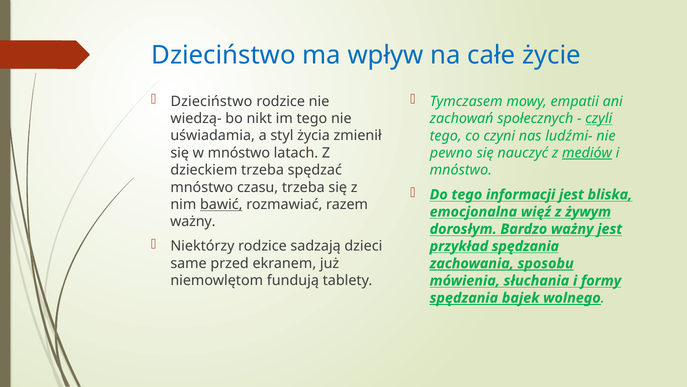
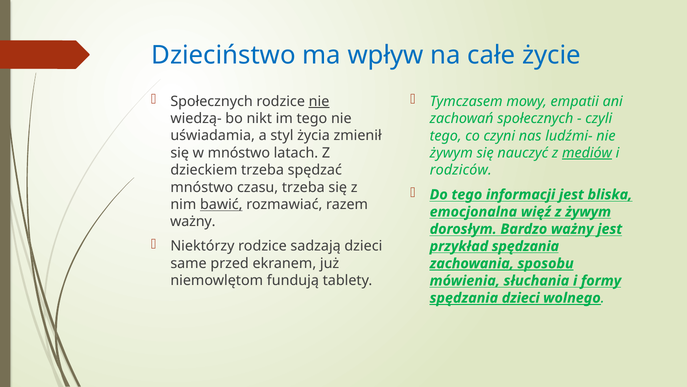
Dzieciństwo: Dzieciństwo -> Społecznych (212, 101)
nie underline: none -> present (319, 101)
czyli underline: present -> none (599, 118)
pewno: pewno -> żywym (451, 153)
mnóstwo: mnóstwo -> rodziców (461, 170)
spędzania bajek: bajek -> dzieci (521, 298)
